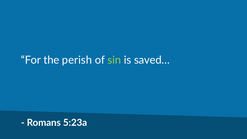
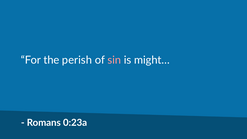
sin colour: light green -> pink (114, 60)
saved…: saved… -> might… (152, 60)
5:23a: 5:23a -> 0:23a (75, 123)
